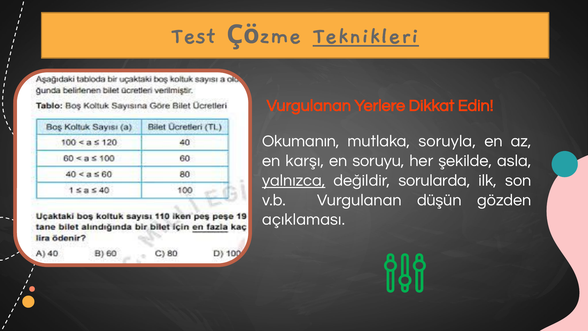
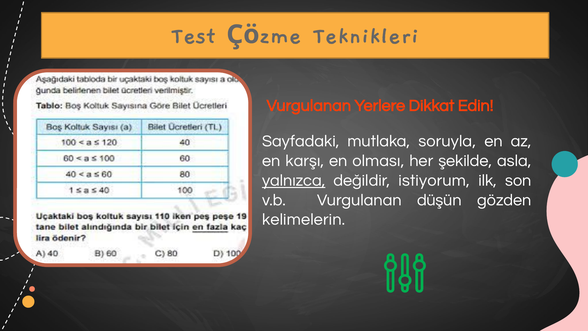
Teknikleri underline: present -> none (366, 34)
Okumanın: Okumanın -> Sayfadaki (301, 141)
soruyu: soruyu -> olması (378, 161)
sorularda: sorularda -> istiyorum (434, 180)
açıklaması: açıklaması -> kelimelerin (304, 219)
